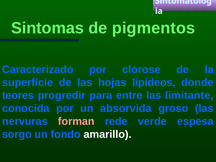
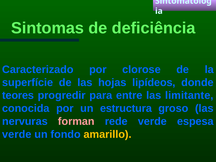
pigmentos: pigmentos -> deficiência (154, 28)
absorvida: absorvida -> estructura (126, 108)
sorgo: sorgo -> verde (17, 134)
amarillo colour: white -> yellow (108, 134)
